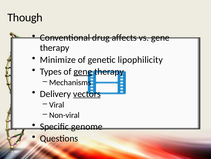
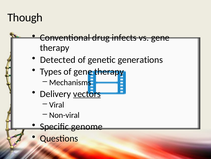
affects: affects -> infects (124, 38)
Minimize: Minimize -> Detected (58, 59)
lipophilicity: lipophilicity -> generations (140, 59)
gene underline: present -> none (83, 71)
